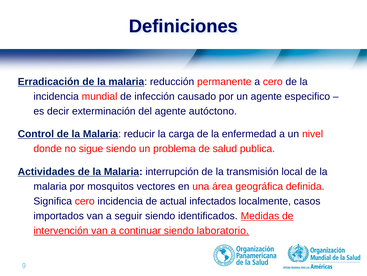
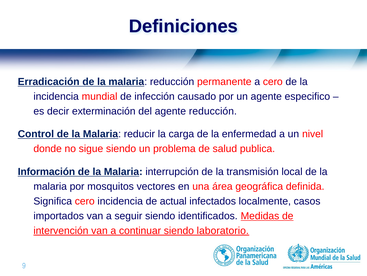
agente autóctono: autóctono -> reducción (213, 111)
Actividades: Actividades -> Información (46, 171)
